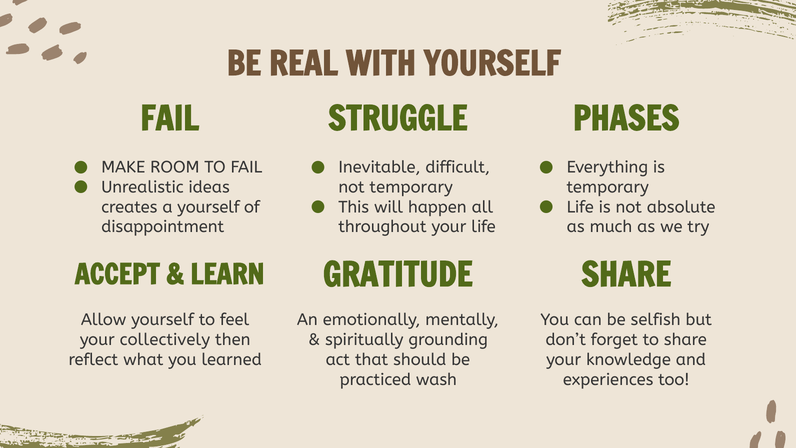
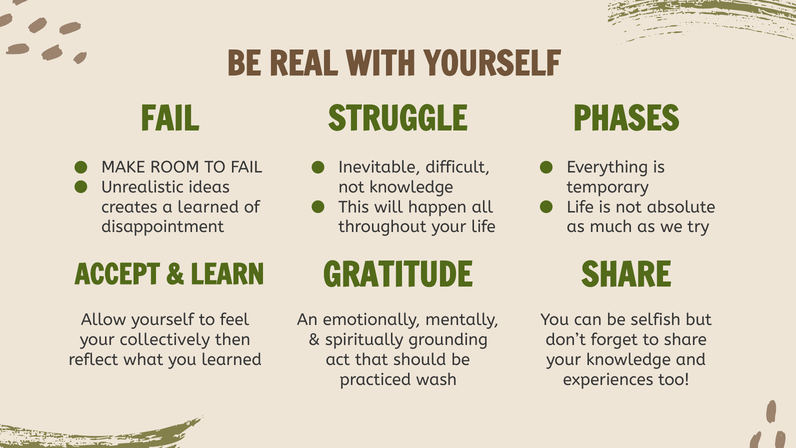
not temporary: temporary -> knowledge (411, 187)
a yourself: yourself -> learned (208, 207)
